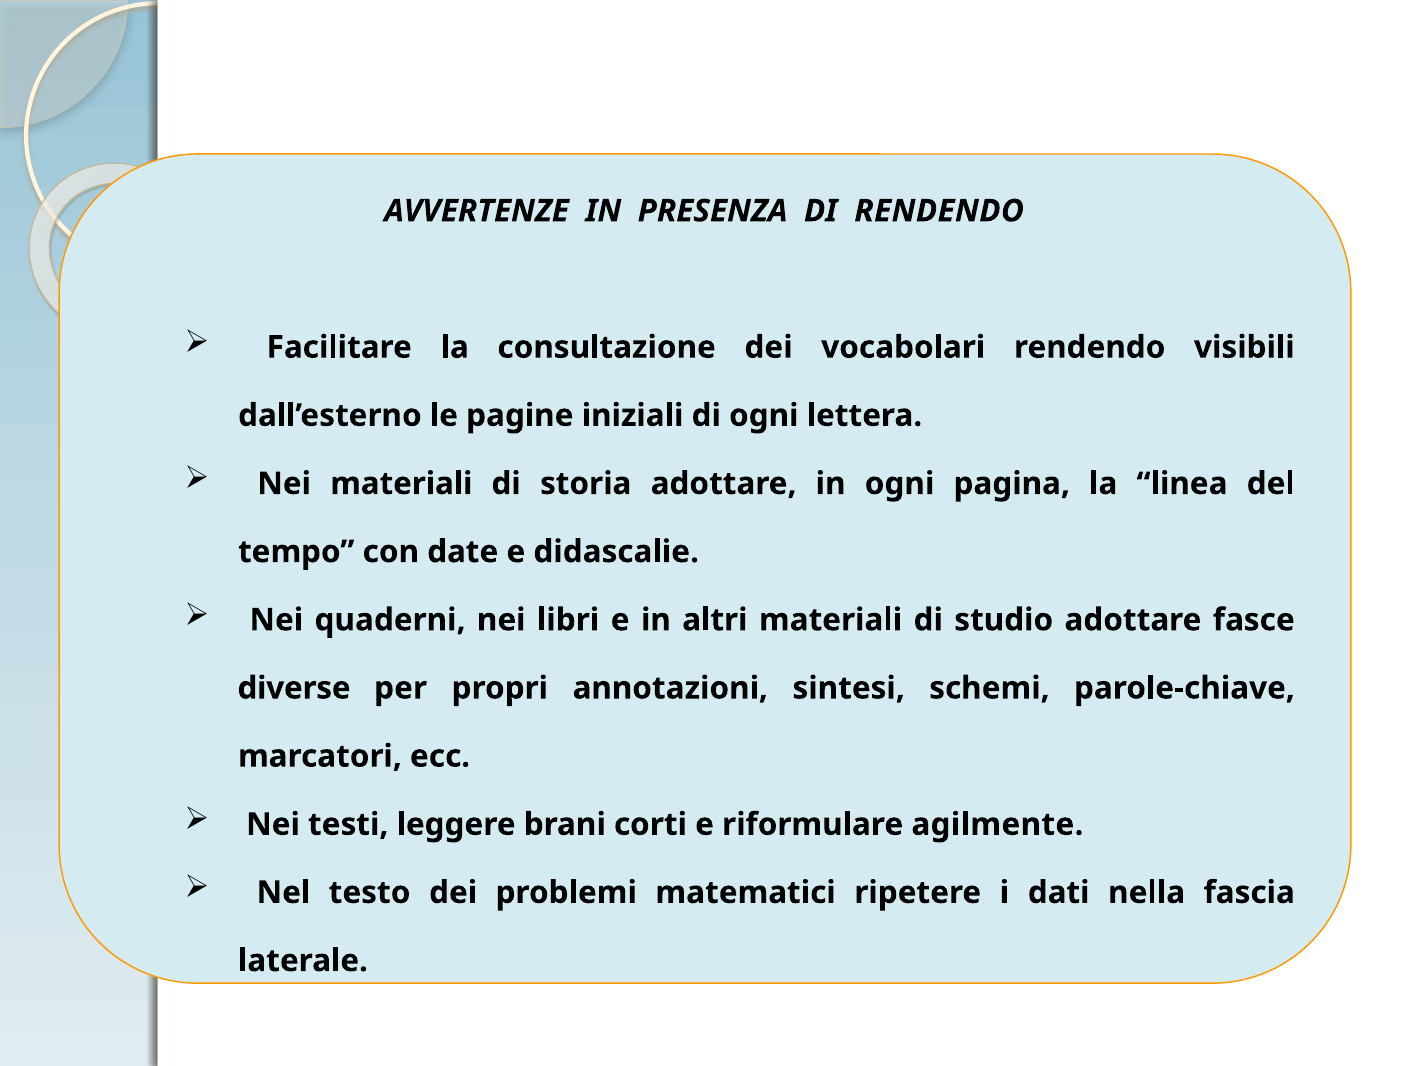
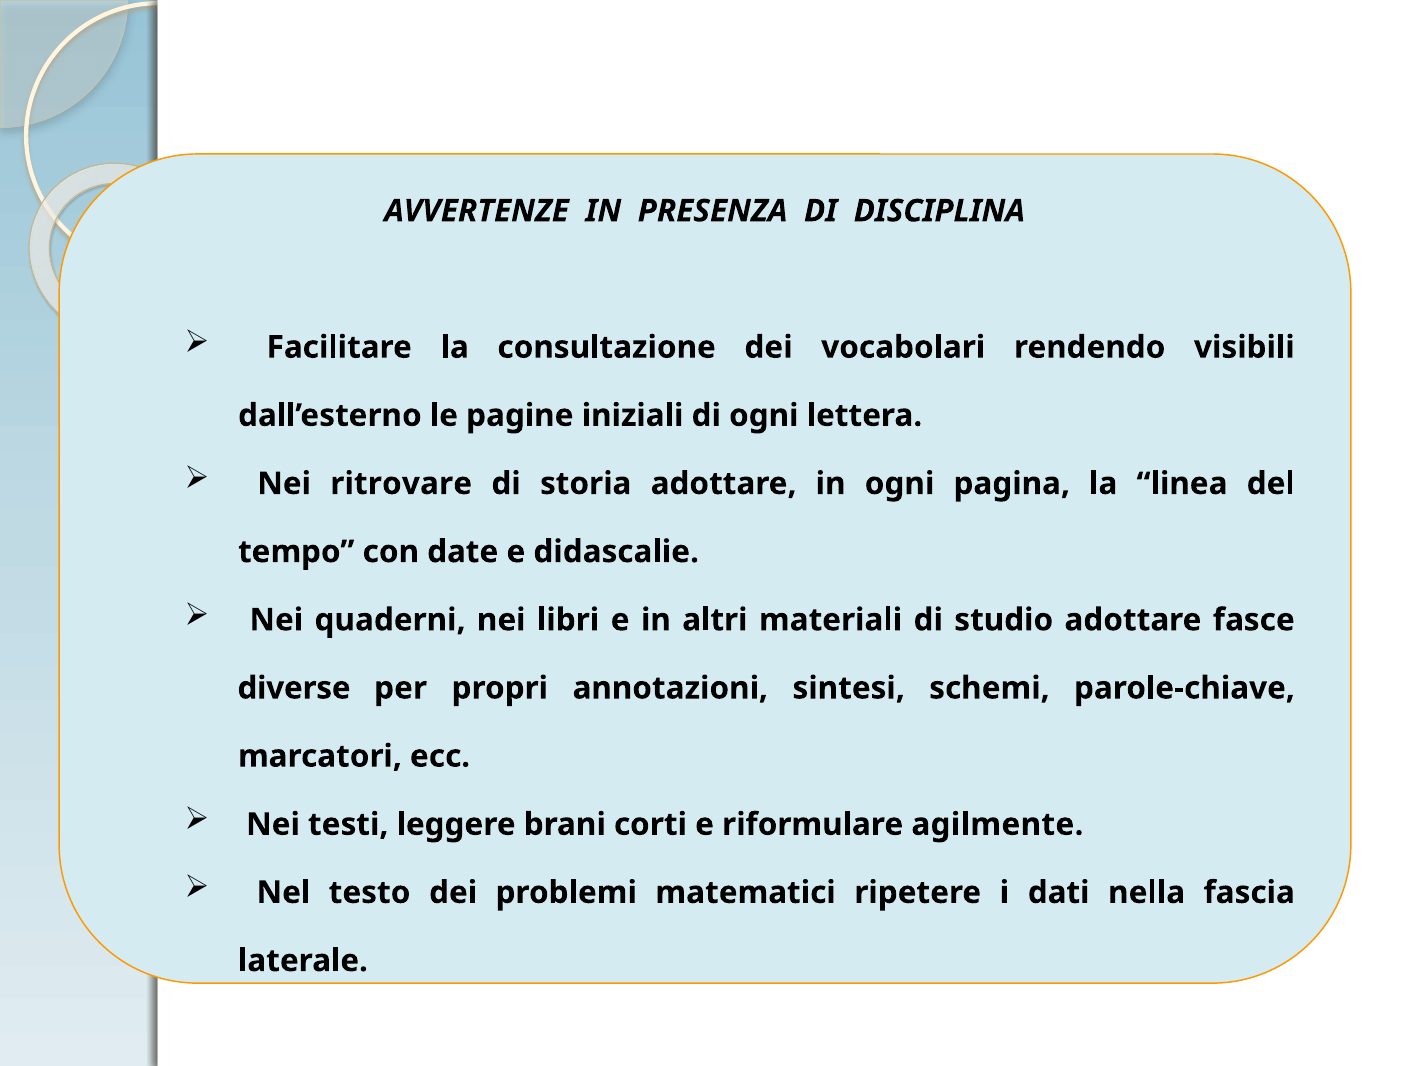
DI RENDENDO: RENDENDO -> DISCIPLINA (939, 211)
Nei materiali: materiali -> ritrovare (401, 484)
